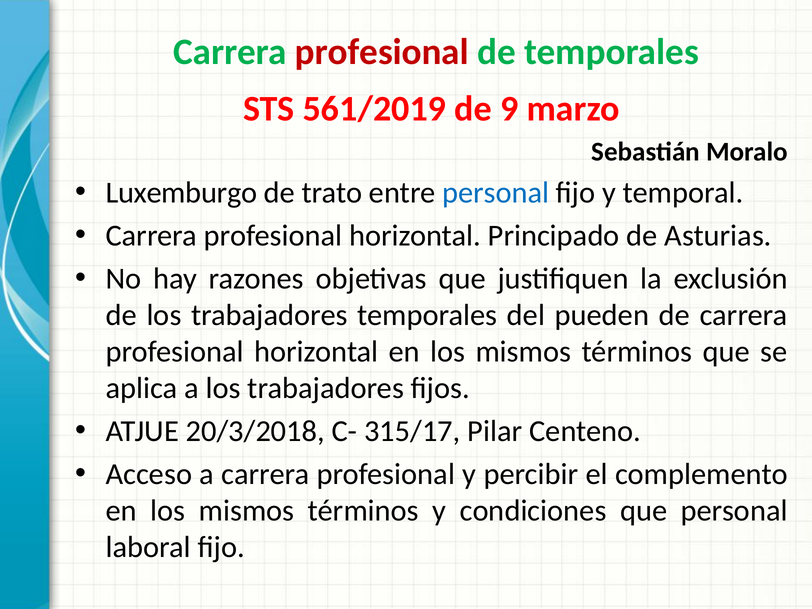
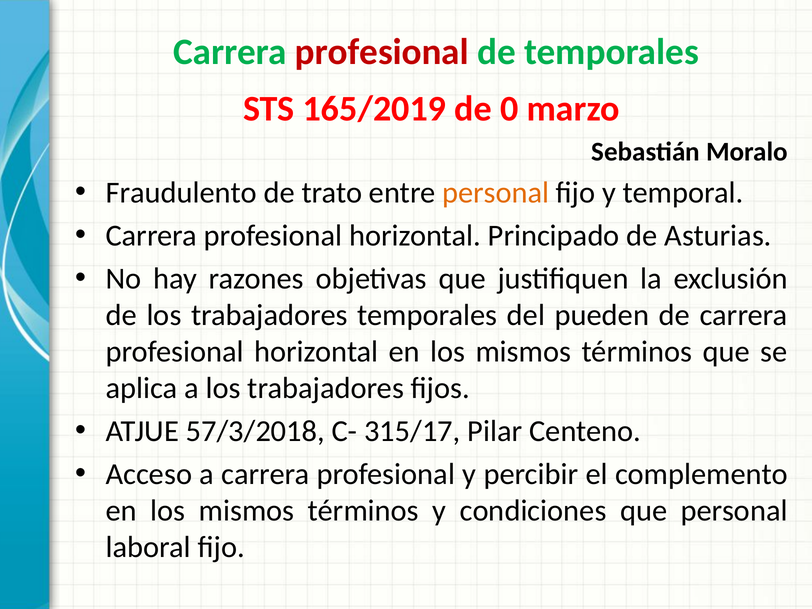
561/2019: 561/2019 -> 165/2019 (374, 109)
9: 9 -> 0 (509, 109)
Luxemburgo: Luxemburgo -> Fraudulento (181, 193)
personal colour: blue -> orange (496, 193)
20/3/2018: 20/3/2018 -> 57/3/2018 (255, 431)
